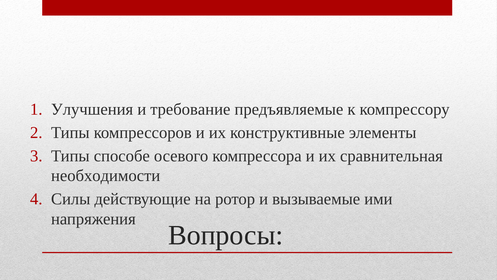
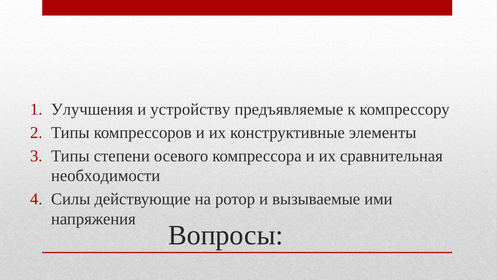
требование: требование -> устройству (190, 109)
способе: способе -> степени (122, 156)
